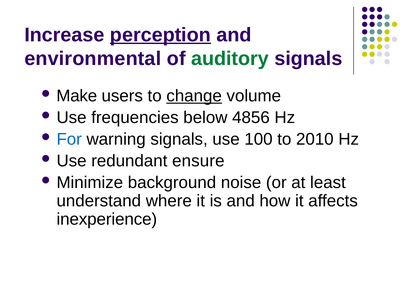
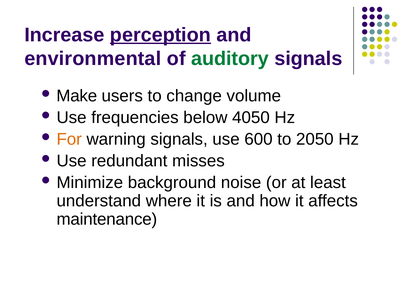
change underline: present -> none (194, 96)
4856: 4856 -> 4050 (251, 117)
For colour: blue -> orange (69, 139)
100: 100 -> 600 (258, 139)
2010: 2010 -> 2050 (315, 139)
ensure: ensure -> misses (198, 161)
inexperience: inexperience -> maintenance (107, 219)
